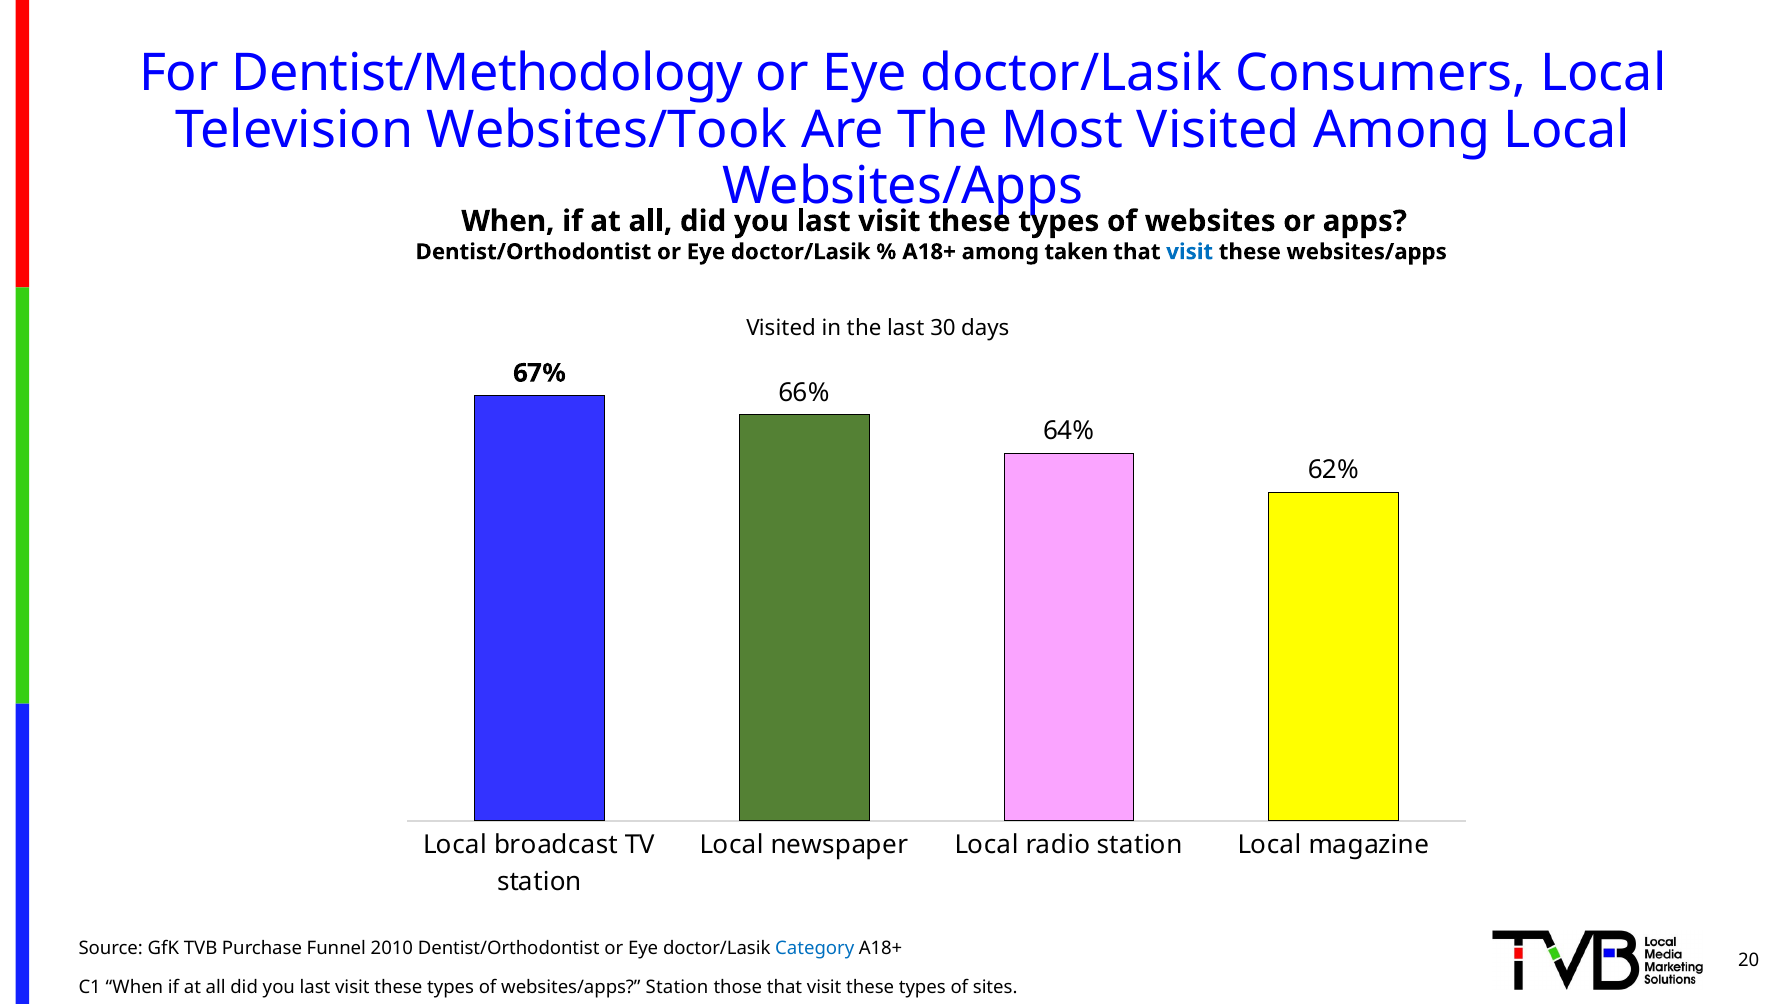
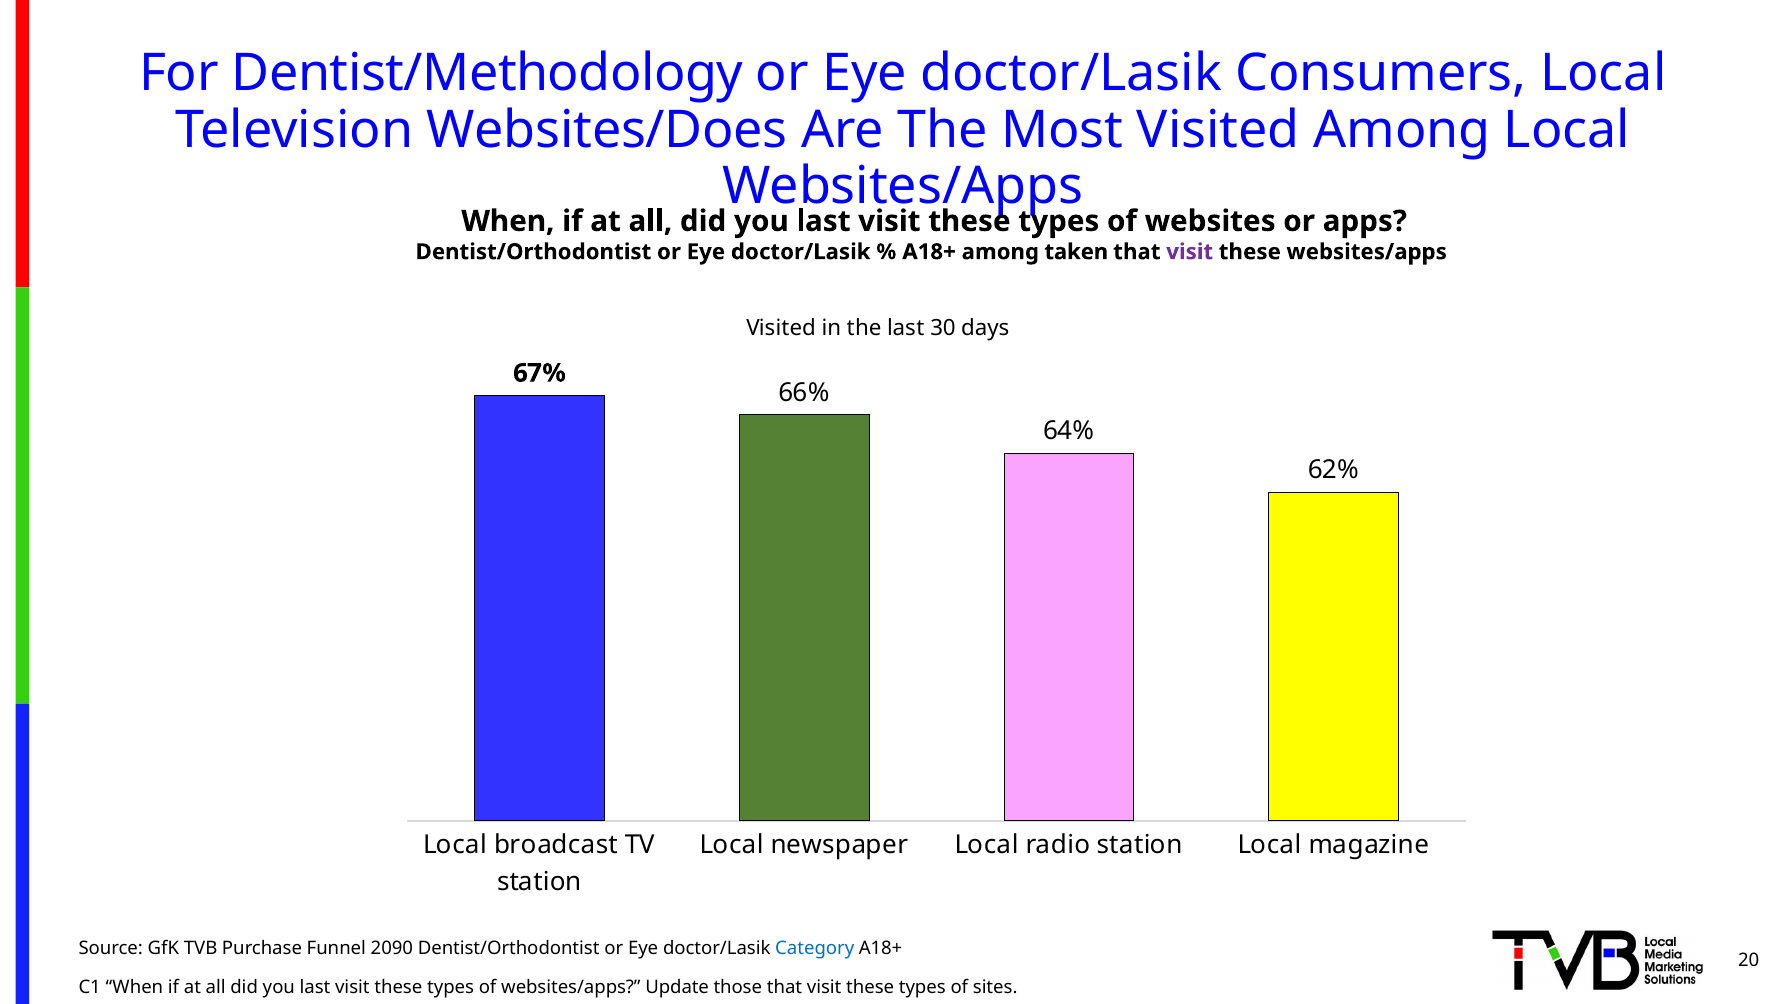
Websites/Took: Websites/Took -> Websites/Does (607, 130)
visit colour: blue -> purple (1190, 252)
2010: 2010 -> 2090 (392, 948)
websites/apps Station: Station -> Update (677, 987)
